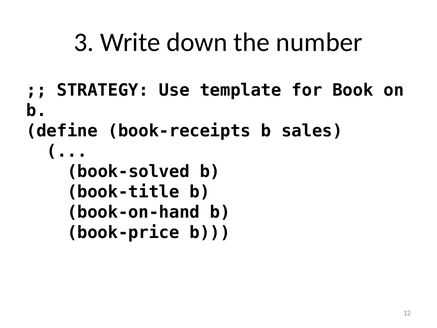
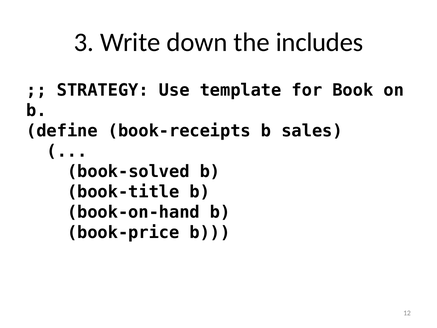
number: number -> includes (319, 42)
